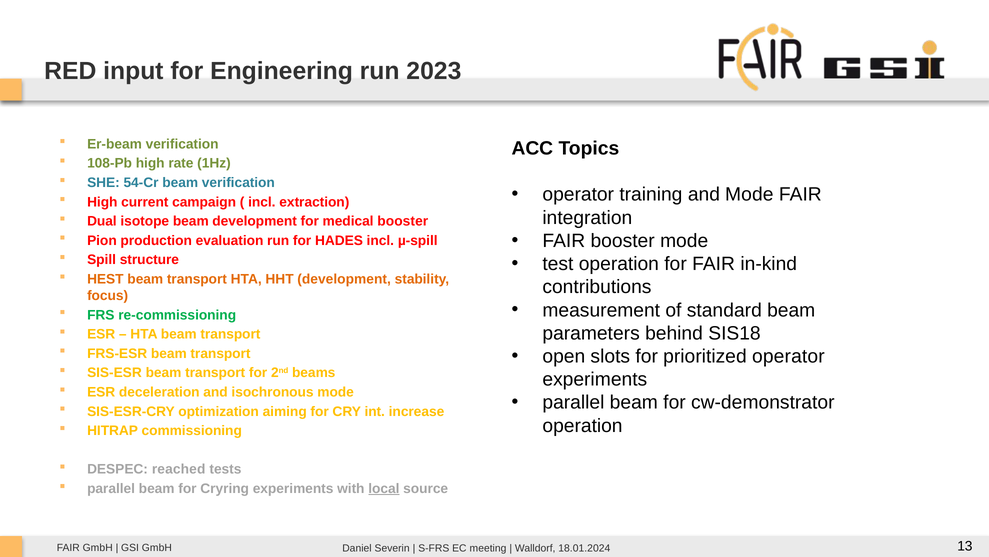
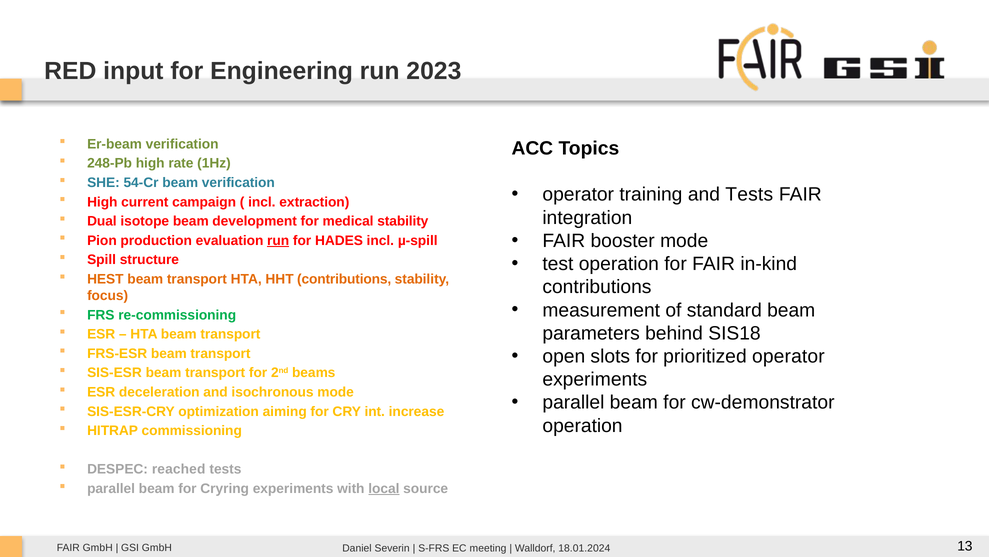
108-Pb: 108-Pb -> 248-Pb (110, 163)
and Mode: Mode -> Tests (749, 194)
medical booster: booster -> stability (403, 221)
run underline: none -> present (278, 240)
HHT development: development -> contributions (344, 279)
